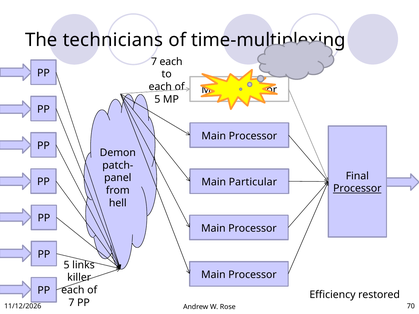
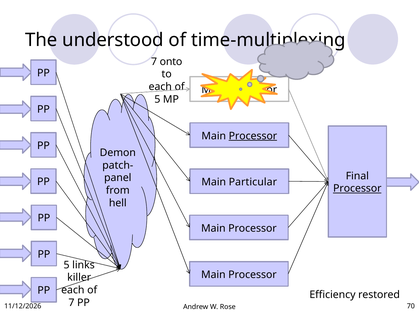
technicians: technicians -> understood (113, 40)
7 each: each -> onto (171, 62)
Processor underline: none -> present (253, 136)
